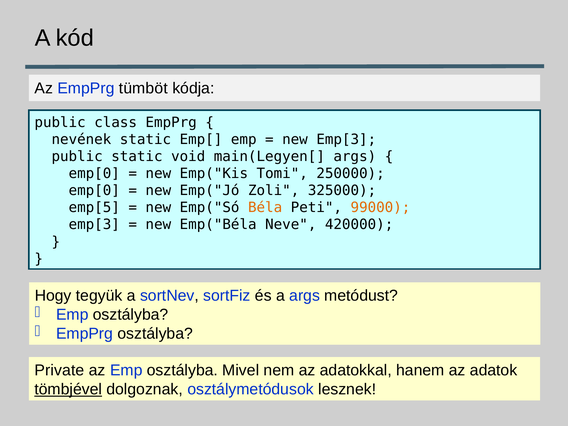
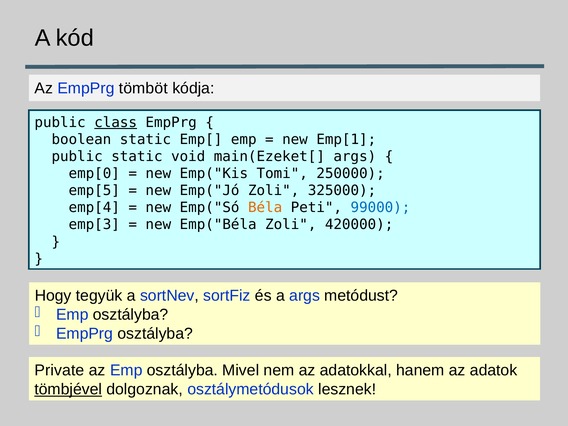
tümböt: tümböt -> tömböt (143, 88)
class underline: none -> present (116, 122)
nevének: nevének -> boolean (81, 139)
new Emp[3: Emp[3 -> Emp[1 (346, 139)
main(Legyen[: main(Legyen[ -> main(Ezeket[ (269, 156)
emp[0: emp[0 -> emp[5 (94, 191)
emp[5: emp[5 -> emp[4 (94, 208)
99000 colour: orange -> blue (380, 208)
Emp("Béla Neve: Neve -> Zoli (291, 225)
